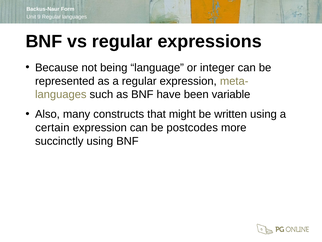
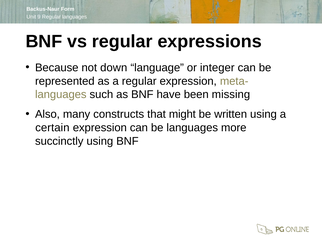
being: being -> down (114, 68)
variable: variable -> missing (231, 94)
be postcodes: postcodes -> languages (192, 127)
